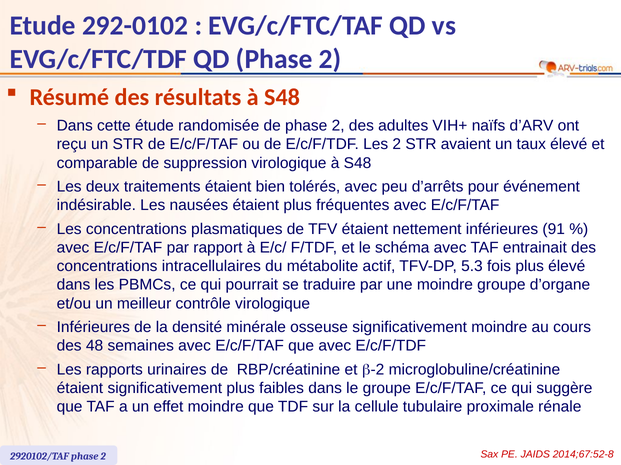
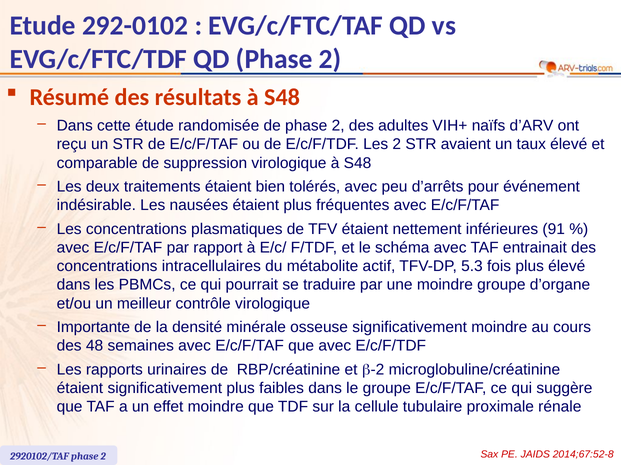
Inférieures: Inférieures -> Importante (93, 328)
